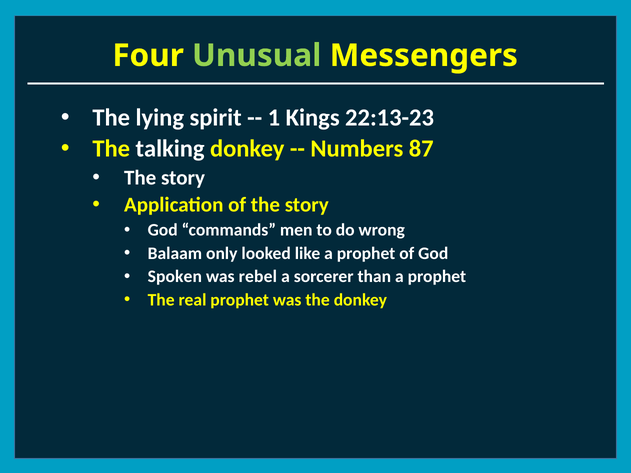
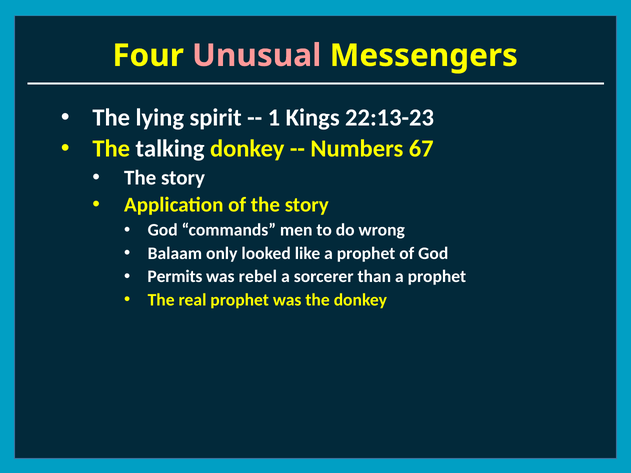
Unusual colour: light green -> pink (257, 56)
87: 87 -> 67 (421, 149)
Spoken: Spoken -> Permits (175, 277)
